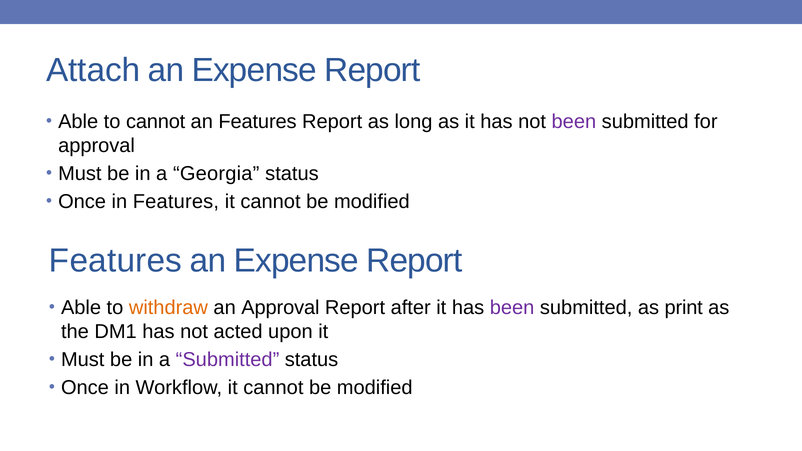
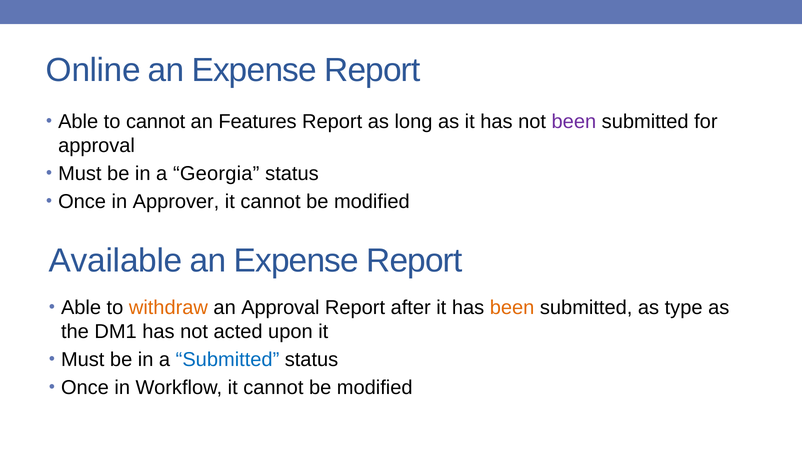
Attach: Attach -> Online (93, 70)
in Features: Features -> Approver (176, 202)
Features: Features -> Available (116, 261)
been colour: purple -> orange (512, 308)
print: print -> type (684, 308)
Submitted colour: purple -> blue (228, 360)
